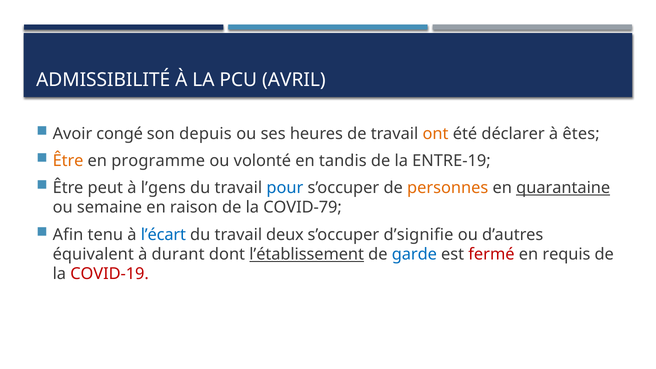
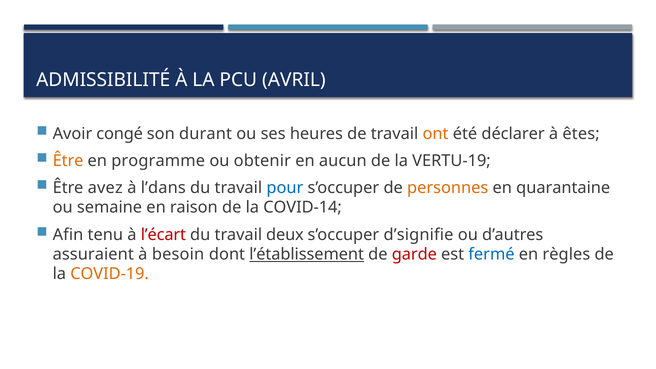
depuis: depuis -> durant (205, 134)
volonté: volonté -> obtenir (262, 161)
tandis: tandis -> aucun (343, 161)
ENTRE-19: ENTRE-19 -> VERTU-19 (451, 161)
peut: peut -> avez (105, 188)
l’gens: l’gens -> l’dans (163, 188)
quarantaine underline: present -> none (563, 188)
COVID-79: COVID-79 -> COVID-14 (303, 208)
l’écart colour: blue -> red (163, 235)
équivalent: équivalent -> assuraient (93, 254)
durant: durant -> besoin (178, 254)
garde colour: blue -> red (414, 254)
fermé colour: red -> blue (491, 254)
requis: requis -> règles (566, 254)
COVID-19 colour: red -> orange (110, 274)
